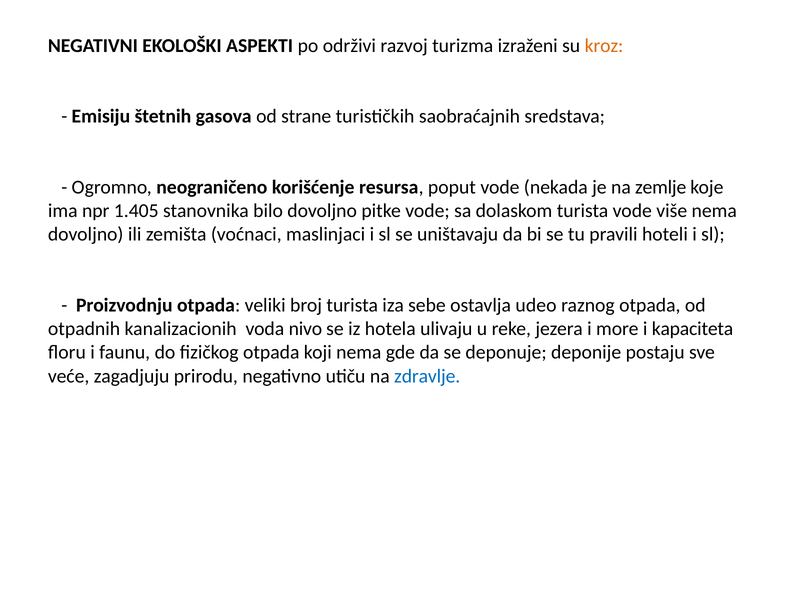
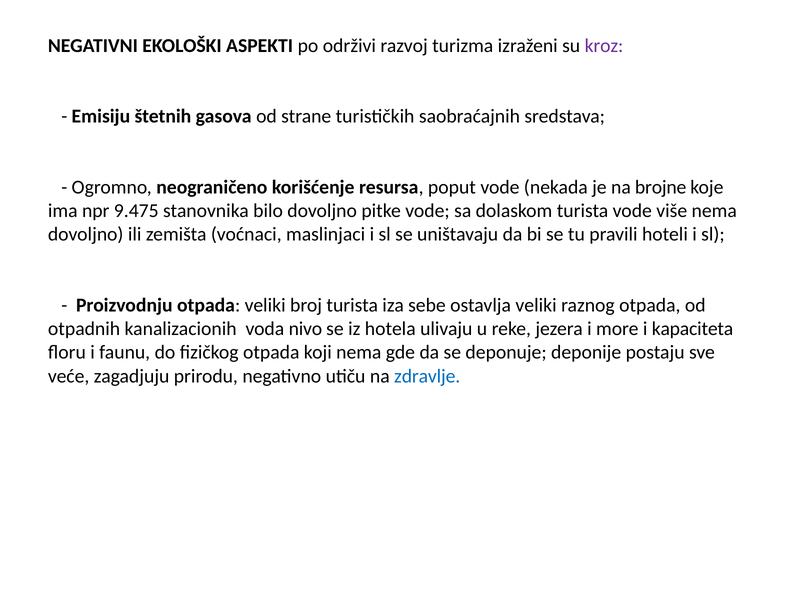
kroz colour: orange -> purple (604, 46)
zemlje: zemlje -> brojne (661, 187)
1.405: 1.405 -> 9.475 (136, 211)
ostavlja udeo: udeo -> veliki (536, 305)
